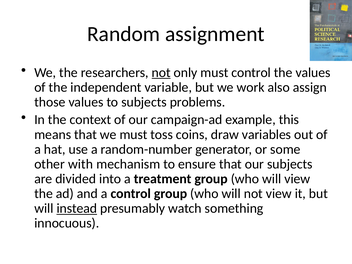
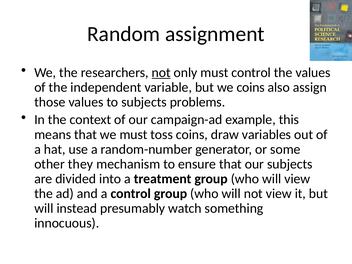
we work: work -> coins (251, 87)
with: with -> they (81, 164)
instead underline: present -> none (77, 208)
